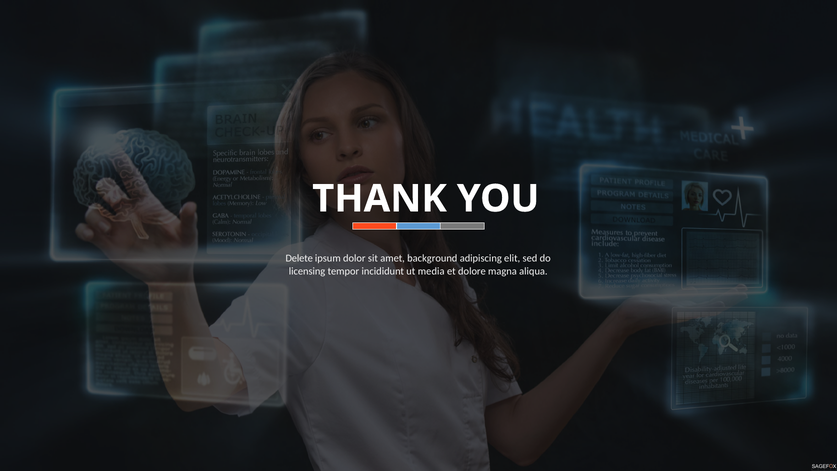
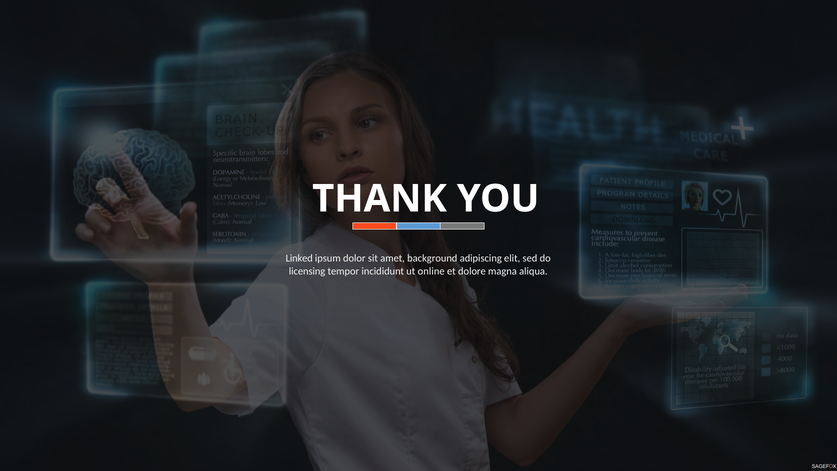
Delete: Delete -> Linked (299, 258)
media: media -> online (431, 271)
